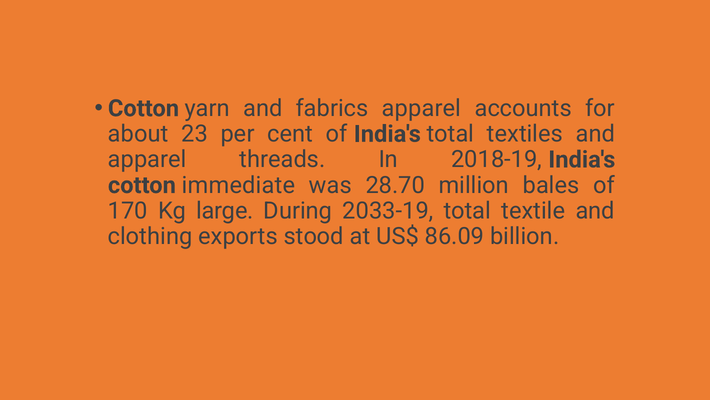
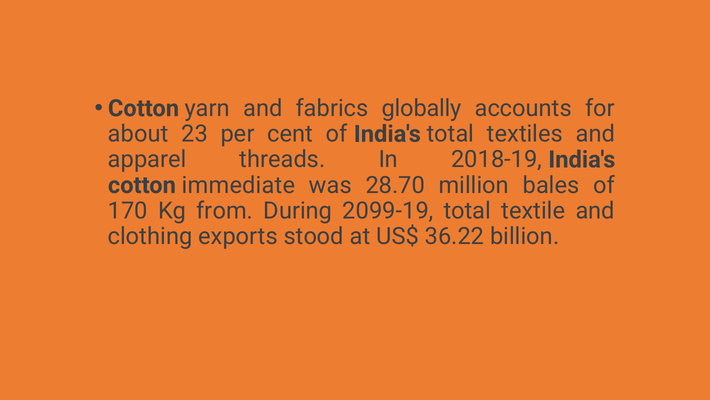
fabrics apparel: apparel -> globally (422, 108)
large: large -> from (225, 211)
2033-19: 2033-19 -> 2099-19 (388, 211)
86.09: 86.09 -> 36.22 (455, 236)
